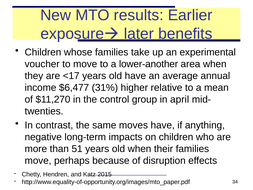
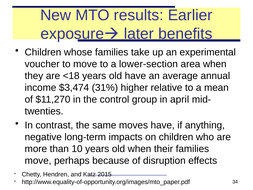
lower-another: lower-another -> lower-section (148, 64)
<17: <17 -> <18 (71, 76)
$6,477: $6,477 -> $3,474 (74, 88)
51: 51 -> 10 (77, 149)
